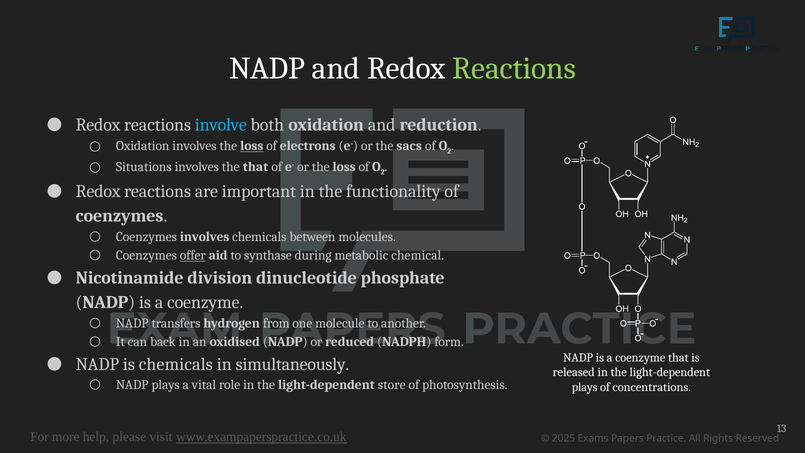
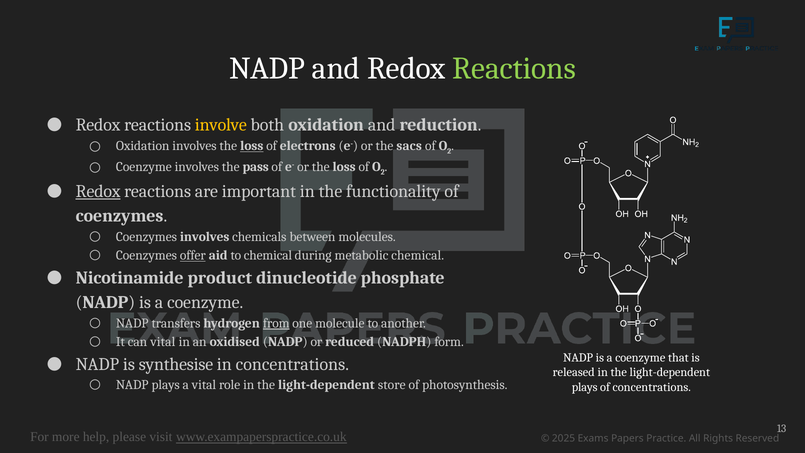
involve colour: light blue -> yellow (221, 125)
Situations: Situations -> Coenzyme (144, 167)
the that: that -> pass (256, 167)
Redox underline: none -> present (98, 191)
to synthase: synthase -> chemical (268, 255)
division: division -> product (220, 278)
from underline: none -> present (276, 323)
can back: back -> vital (163, 342)
is chemicals: chemicals -> synthesise (176, 364)
in simultaneously: simultaneously -> concentrations (292, 364)
